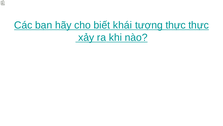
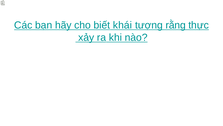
tượng thực: thực -> rằng (176, 25)
